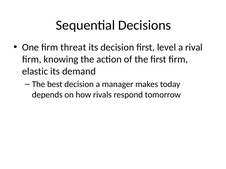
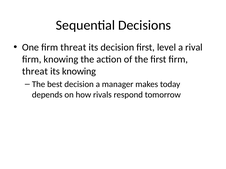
elastic: elastic -> threat (35, 72)
its demand: demand -> knowing (79, 72)
